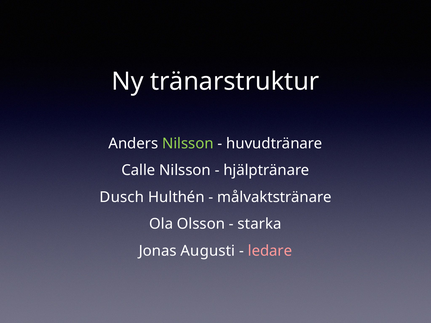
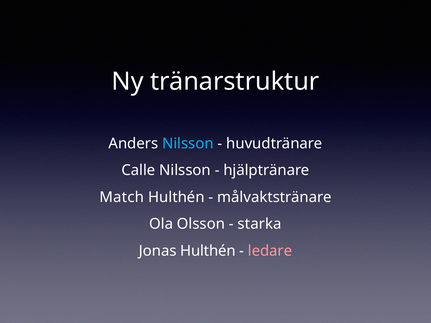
Nilsson colour: light green -> light blue (188, 144)
Dusch: Dusch -> Match (122, 197)
Jonas Augusti: Augusti -> Hulthén (208, 251)
